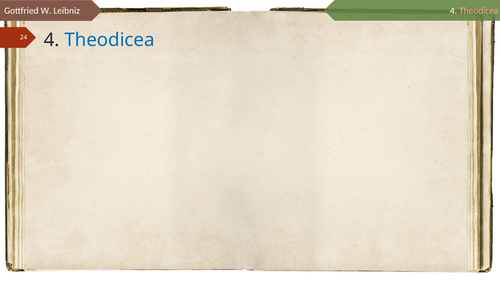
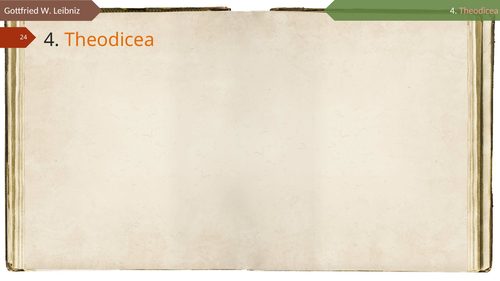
Theodicea colour: blue -> orange (110, 40)
